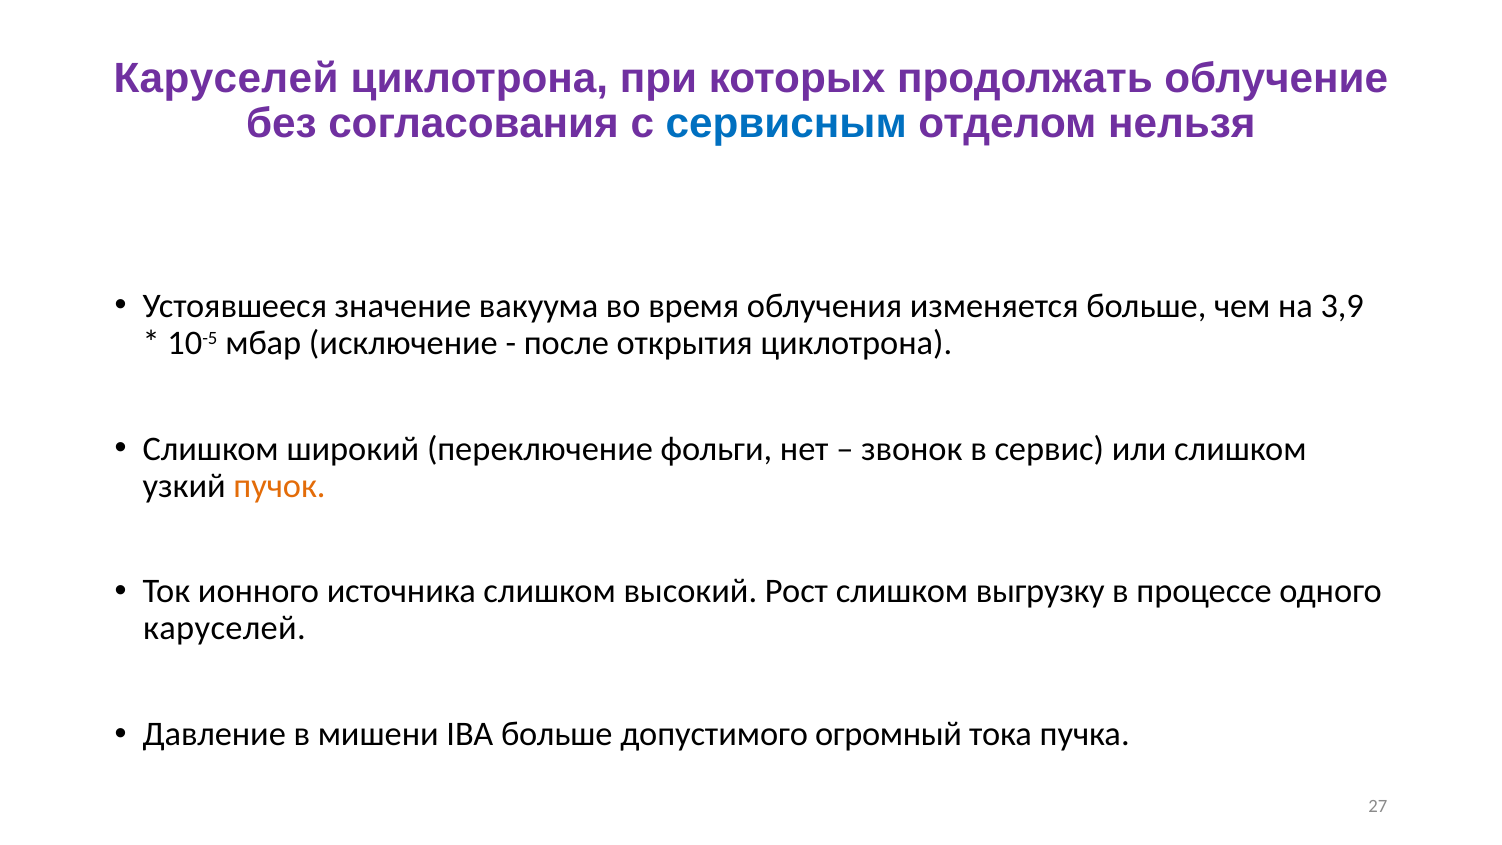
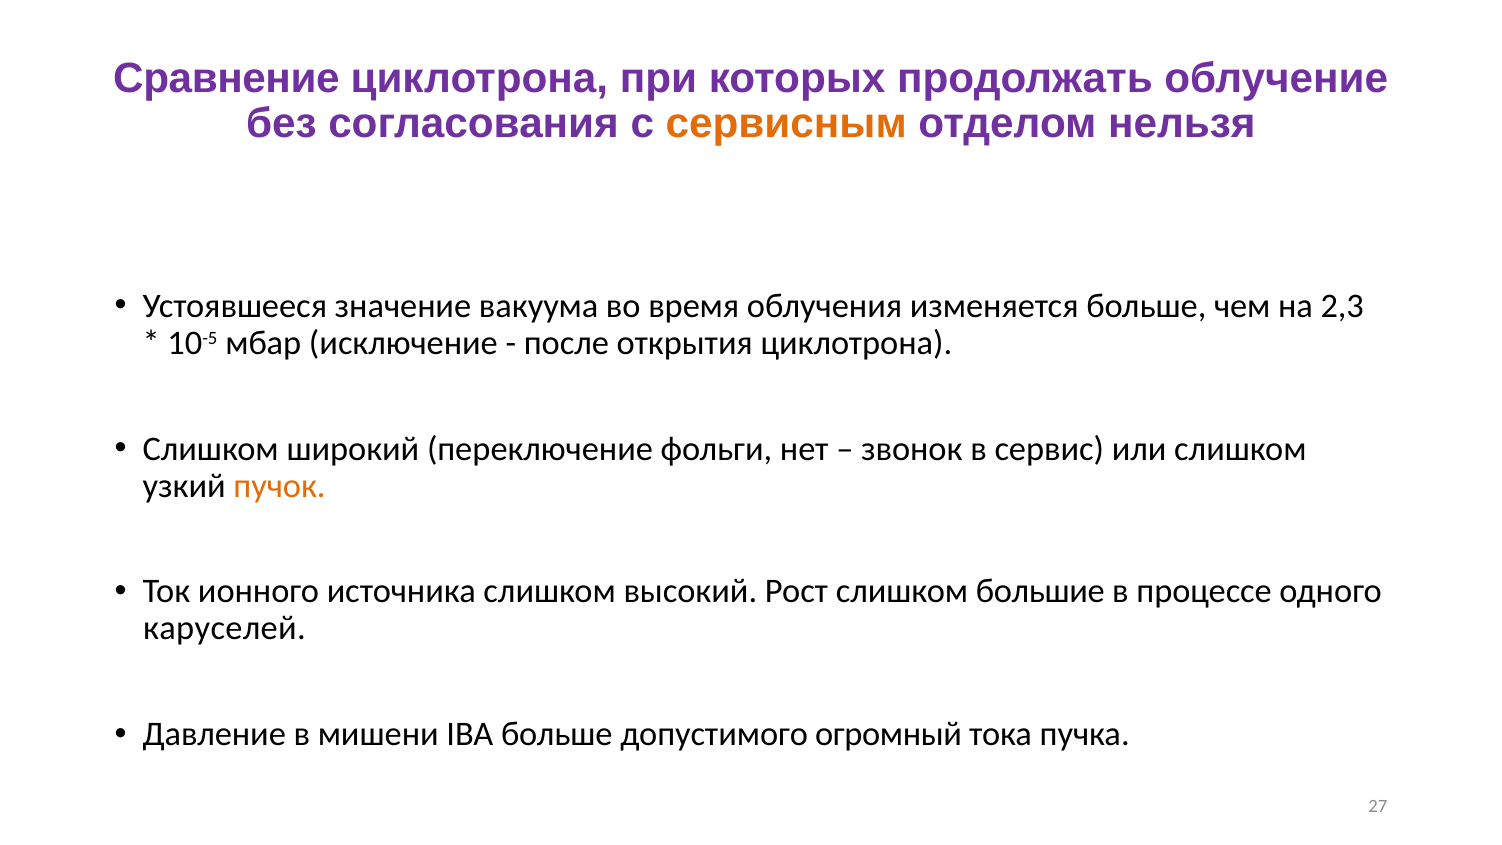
Каруселей: Каруселей -> Сравнение (226, 78)
сервисным colour: blue -> orange (786, 124)
3,9: 3,9 -> 2,3 (1342, 306)
выгрузку: выгрузку -> большие (1040, 591)
